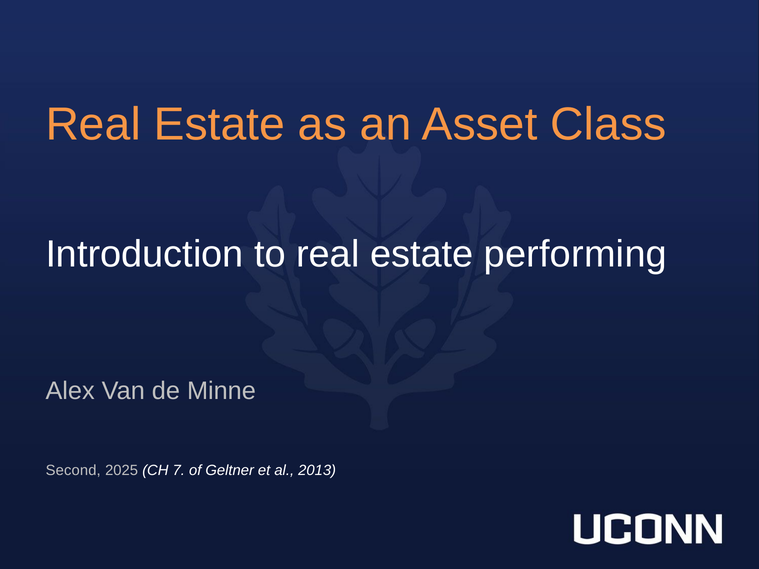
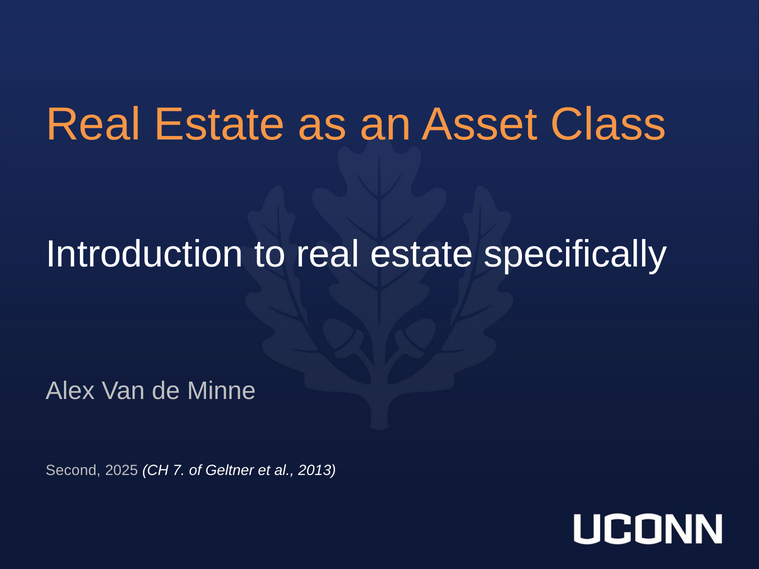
performing: performing -> specifically (575, 255)
